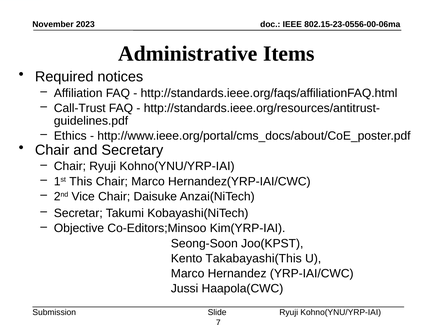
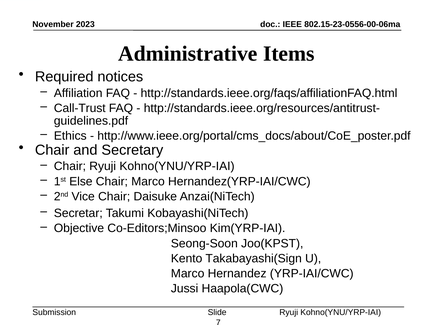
This: This -> Else (81, 181)
Takabayashi(This: Takabayashi(This -> Takabayashi(Sign (254, 258)
